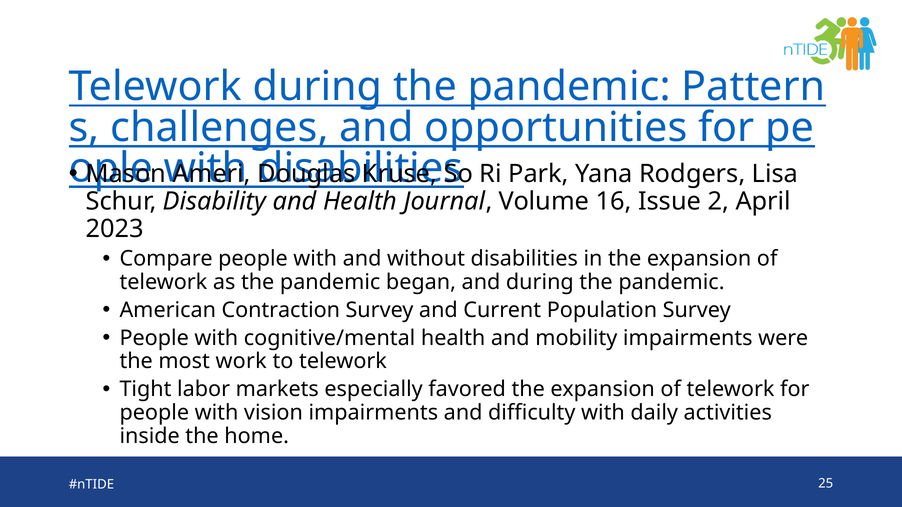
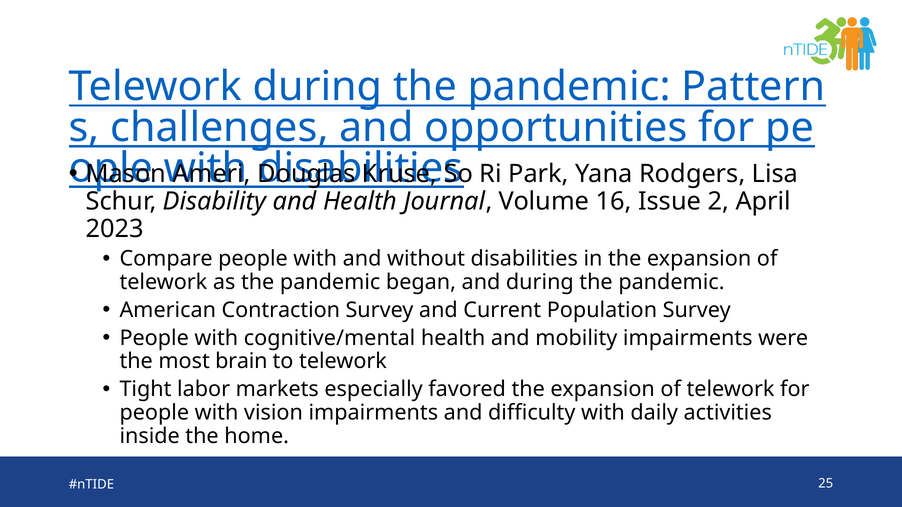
work: work -> brain (241, 362)
